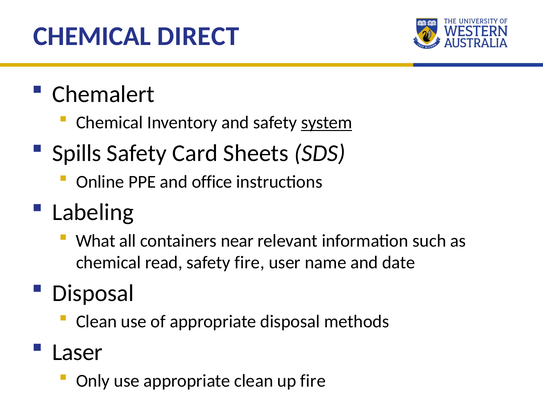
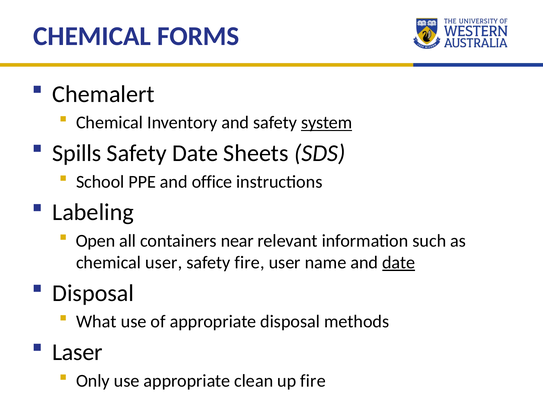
DIRECT: DIRECT -> FORMS (198, 36)
Safety Card: Card -> Date (195, 153)
Online: Online -> School (100, 182)
What: What -> Open (96, 241)
chemical read: read -> user (164, 263)
date underline: none -> present (399, 263)
Clean: Clean -> What (96, 322)
